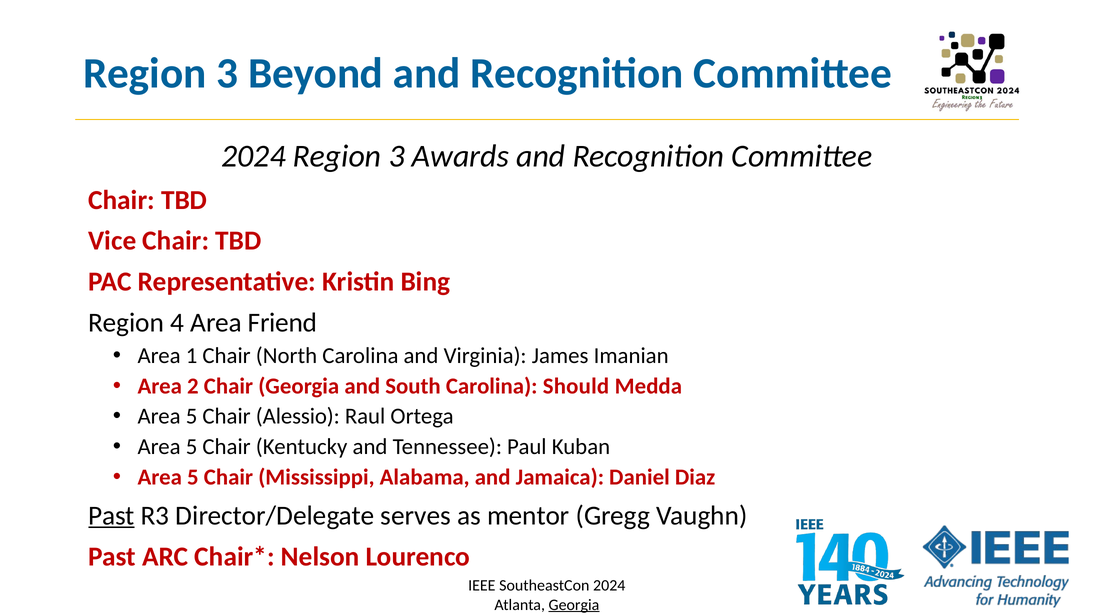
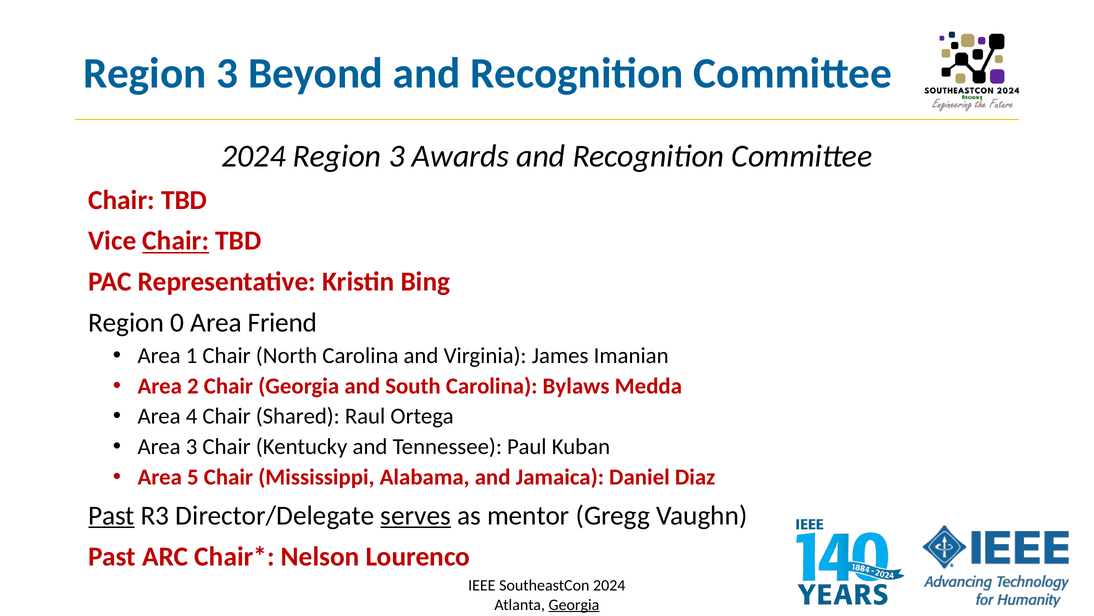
Chair underline: none -> present (176, 241)
4: 4 -> 0 (177, 323)
Should: Should -> Bylaws (576, 386)
5: 5 -> 4 (192, 416)
Alessio: Alessio -> Shared (298, 416)
5: 5 -> 3 (192, 446)
serves underline: none -> present (416, 515)
